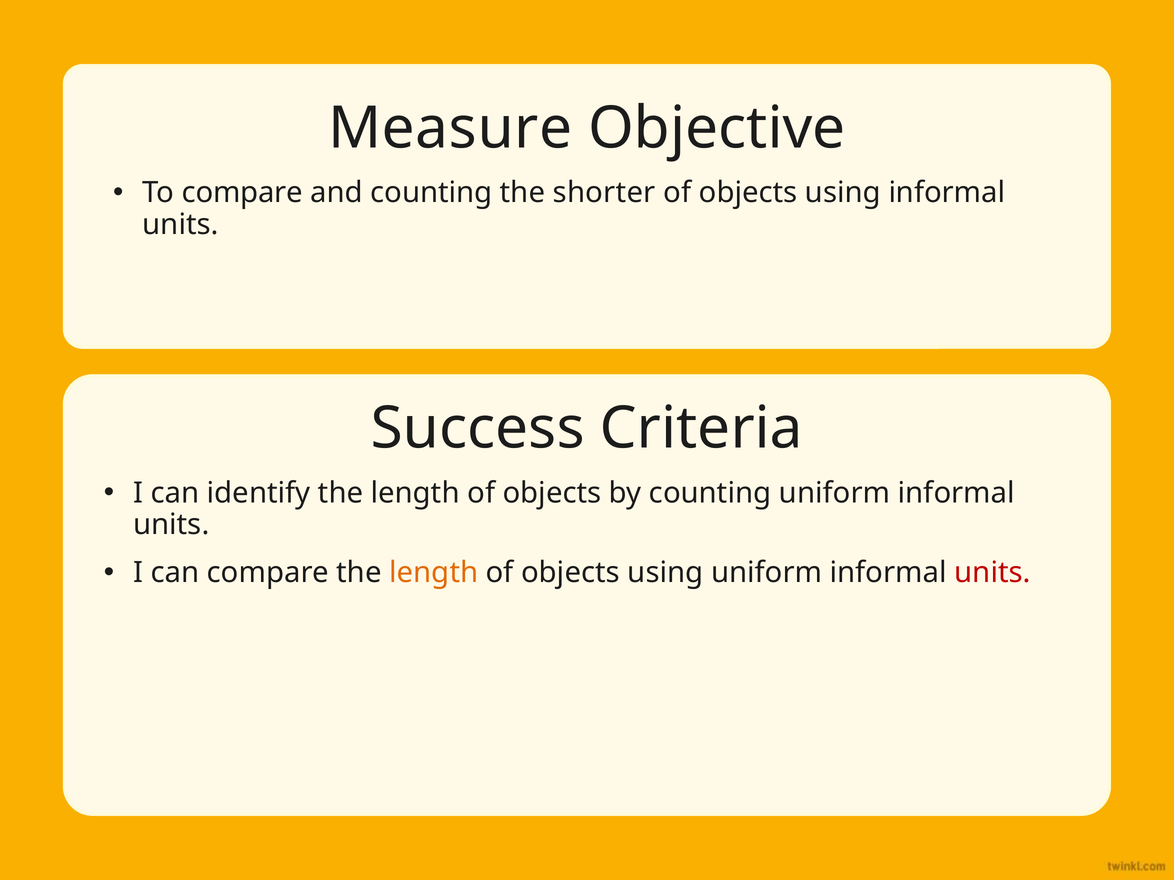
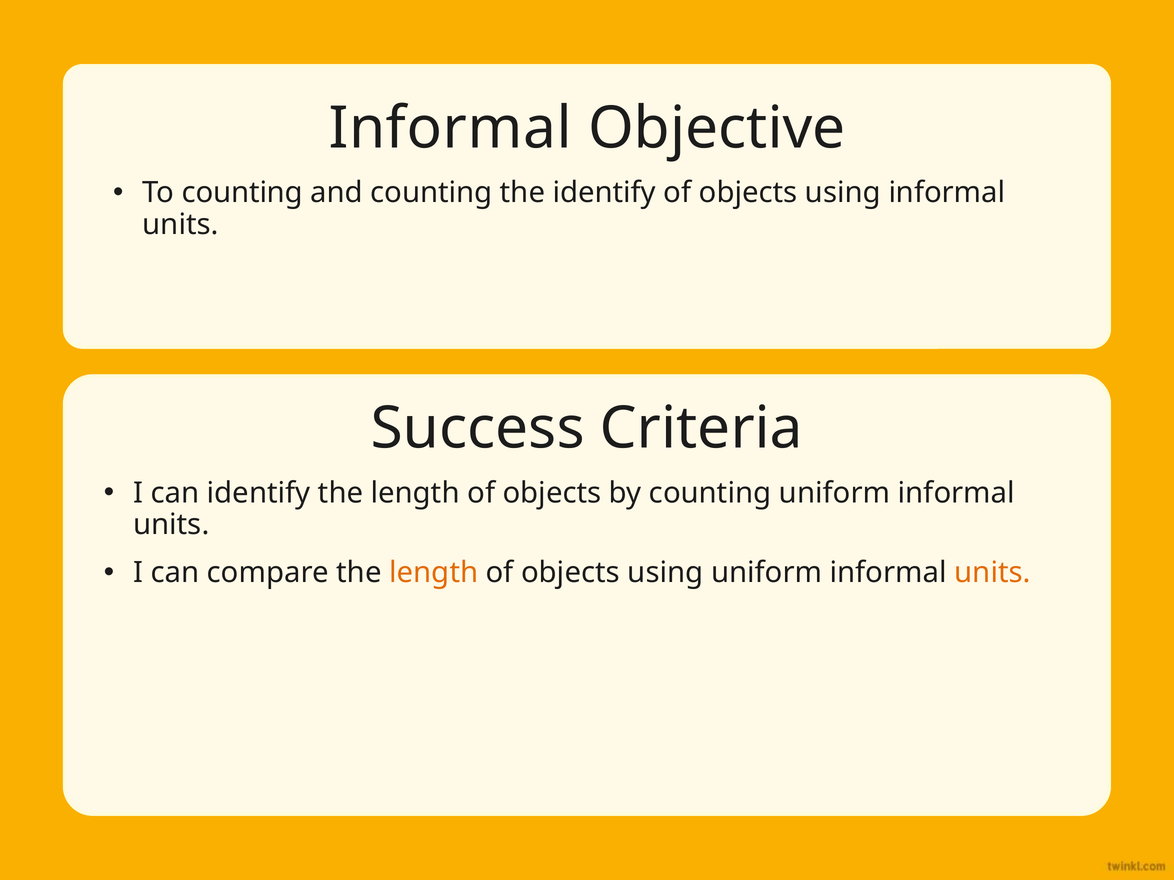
Measure: Measure -> Informal (450, 129)
To compare: compare -> counting (242, 193)
the shorter: shorter -> identify (604, 193)
units colour: red -> orange (992, 573)
